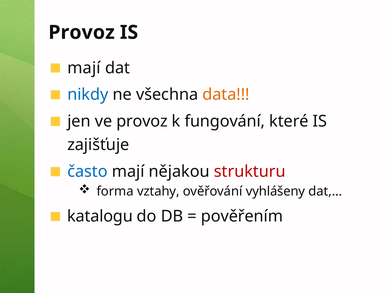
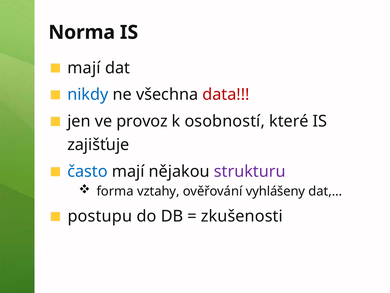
Provoz: Provoz -> Norma (82, 32)
data colour: orange -> red (226, 94)
fungování: fungování -> osobností (225, 121)
strukturu colour: red -> purple (250, 171)
katalogu: katalogu -> postupu (100, 216)
pověřením: pověřením -> zkušenosti (242, 216)
